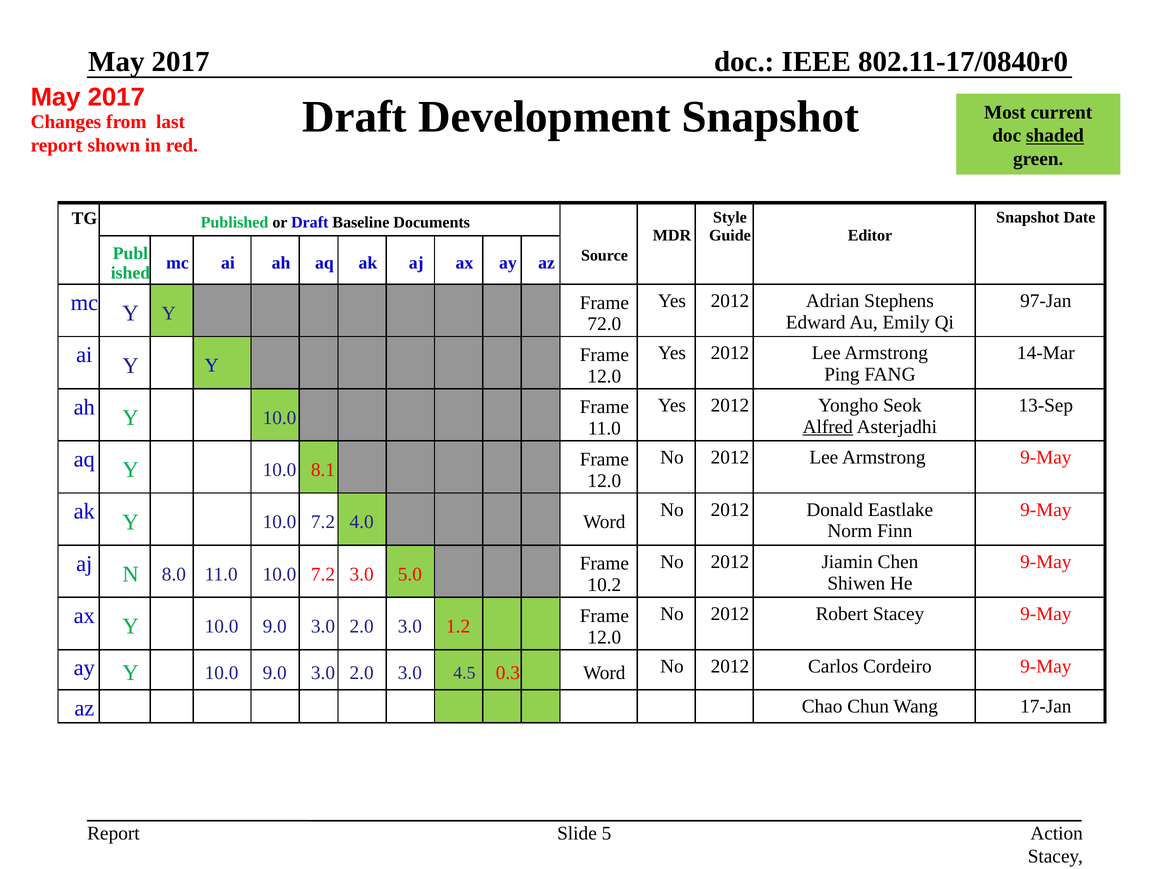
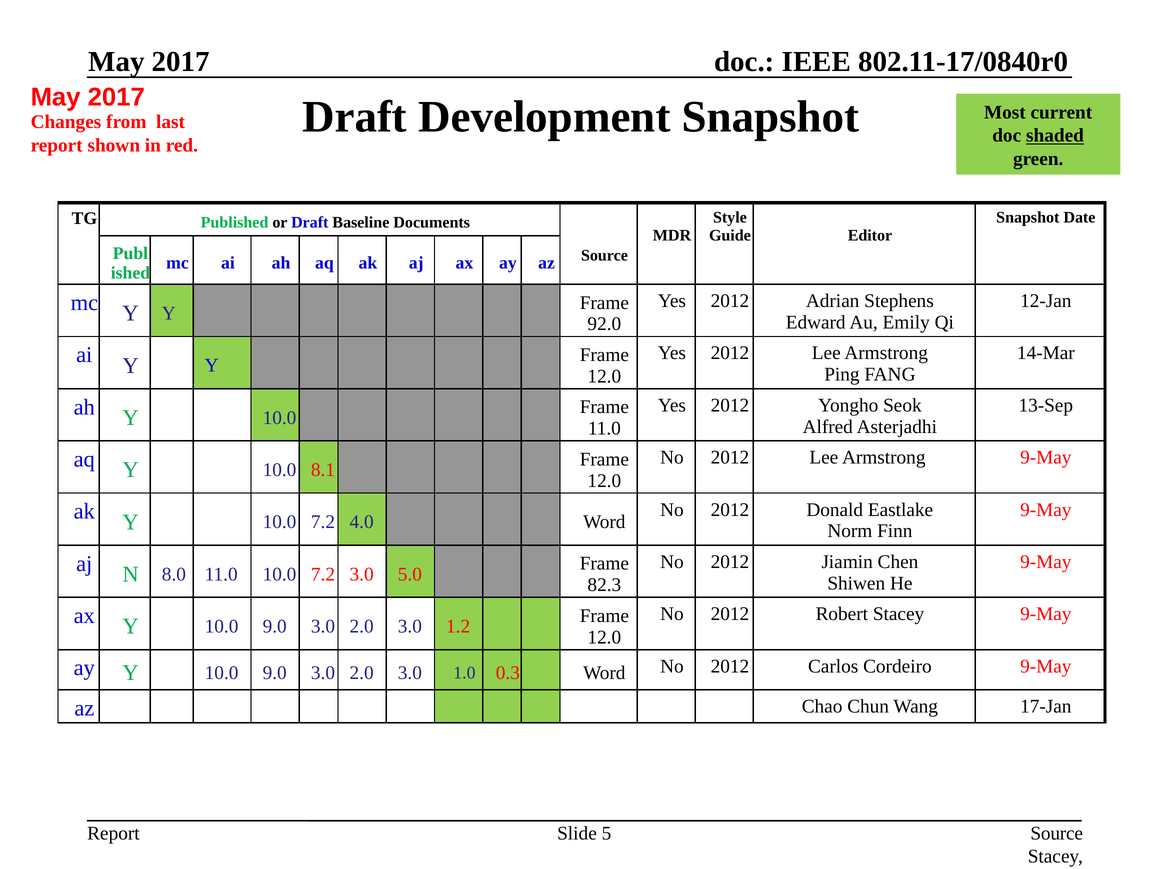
97-Jan: 97-Jan -> 12-Jan (1046, 301)
72.0: 72.0 -> 92.0 (604, 324)
Alfred underline: present -> none (828, 427)
10.2: 10.2 -> 82.3 (604, 585)
4.5: 4.5 -> 1.0 (464, 673)
5 Action: Action -> Source (1057, 834)
